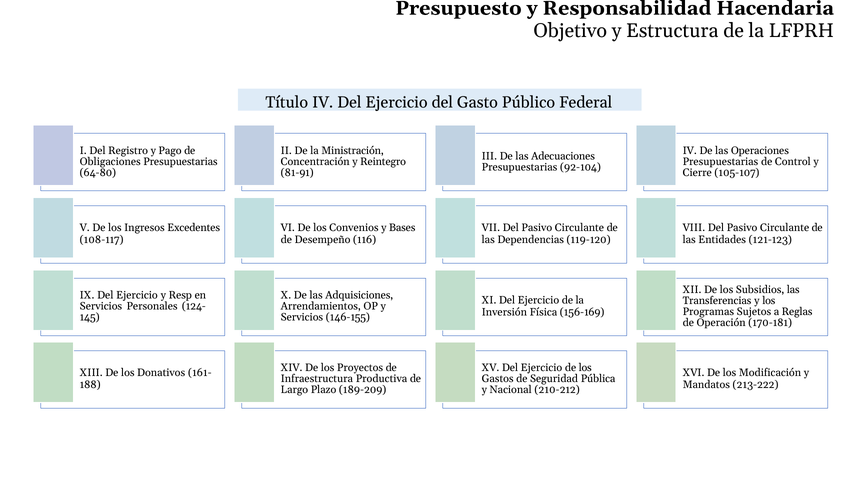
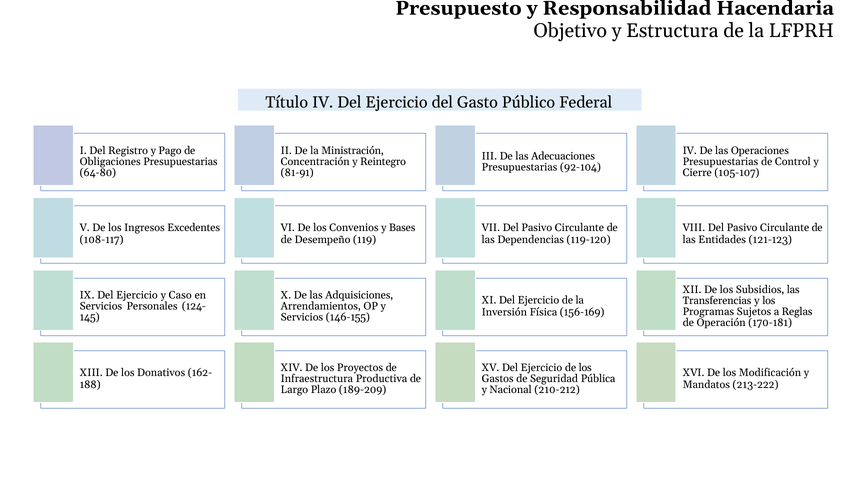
116: 116 -> 119 (365, 240)
Resp: Resp -> Caso (180, 296)
161-: 161- -> 162- (200, 373)
